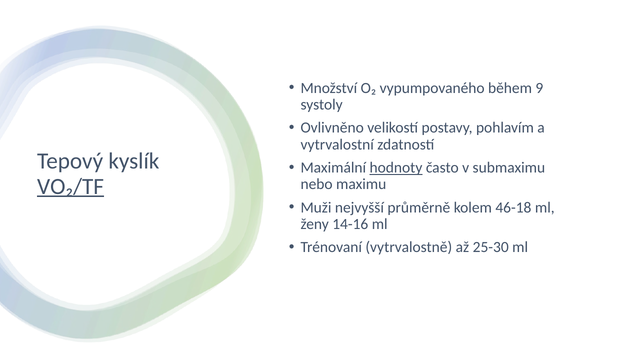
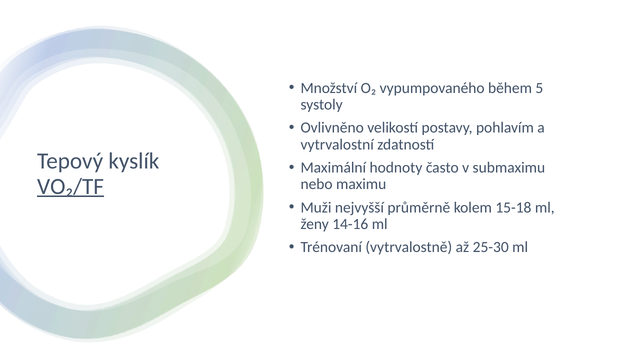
9: 9 -> 5 (539, 88)
hodnoty underline: present -> none (396, 167)
46-18: 46-18 -> 15-18 (513, 207)
